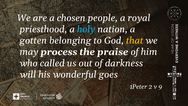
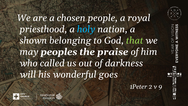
gotten: gotten -> shown (33, 40)
that colour: yellow -> light green (135, 40)
process: process -> peoples (59, 52)
